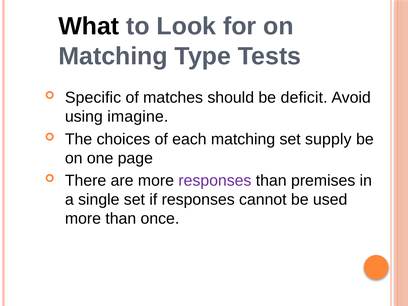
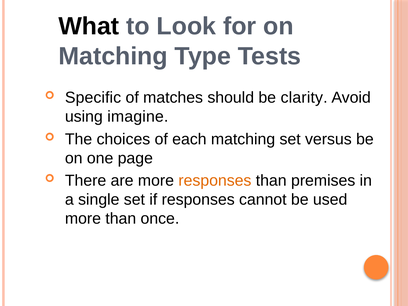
deficit: deficit -> clarity (304, 98)
supply: supply -> versus (328, 139)
responses colour: purple -> orange (215, 181)
